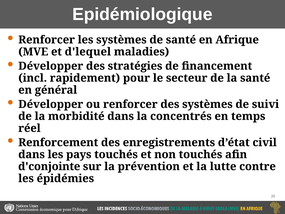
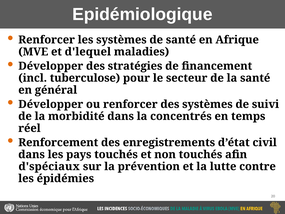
rapidement: rapidement -> tuberculose (85, 78)
d'conjointe: d'conjointe -> d'spéciaux (49, 166)
